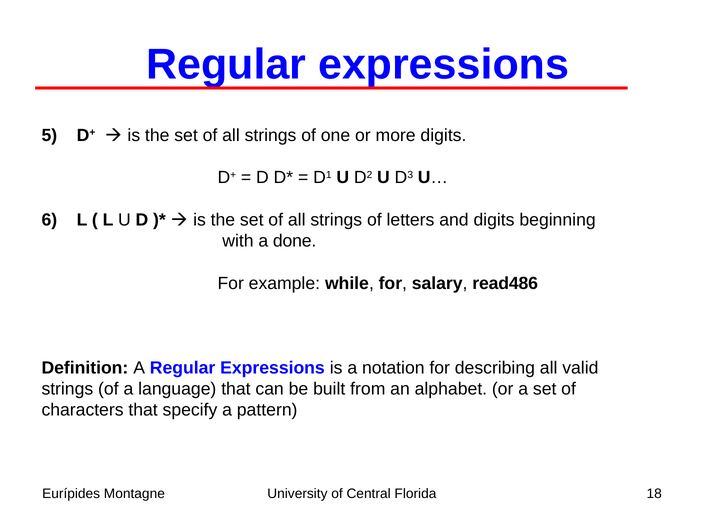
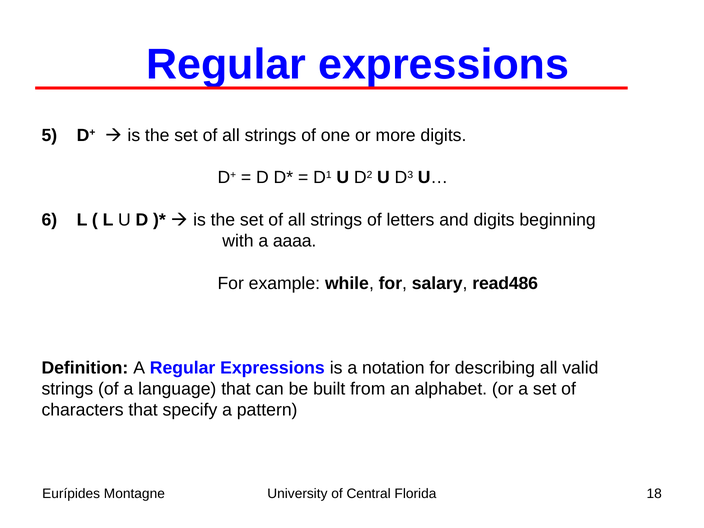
done: done -> aaaa (295, 241)
